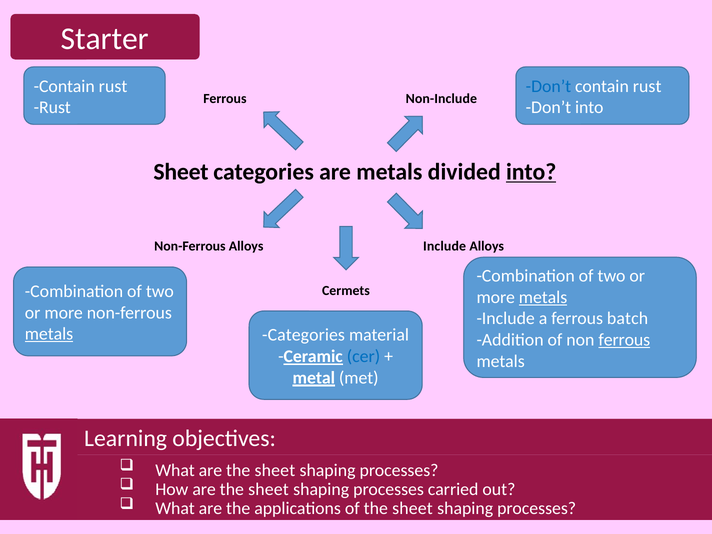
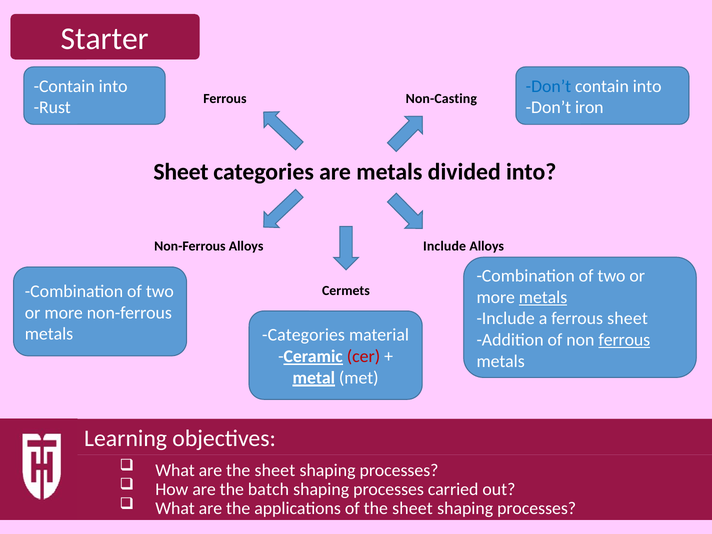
rust: rust -> into (113, 86)
rust: rust -> into (647, 86)
Non-Include: Non-Include -> Non-Casting (441, 99)
Don’t into: into -> iron (589, 108)
into underline: present -> none (531, 172)
ferrous batch: batch -> sheet (628, 319)
metals underline: present -> none (49, 334)
cer colour: blue -> red (363, 356)
sheet: sheet -> batch (268, 489)
